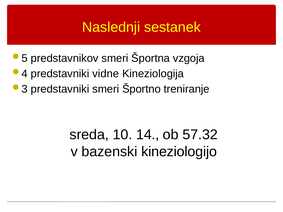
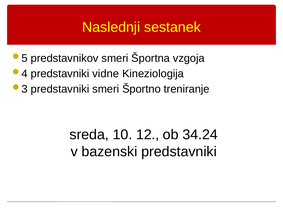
14: 14 -> 12 (148, 135)
57.32: 57.32 -> 34.24 (200, 135)
bazenski kineziologijo: kineziologijo -> predstavniki (179, 152)
